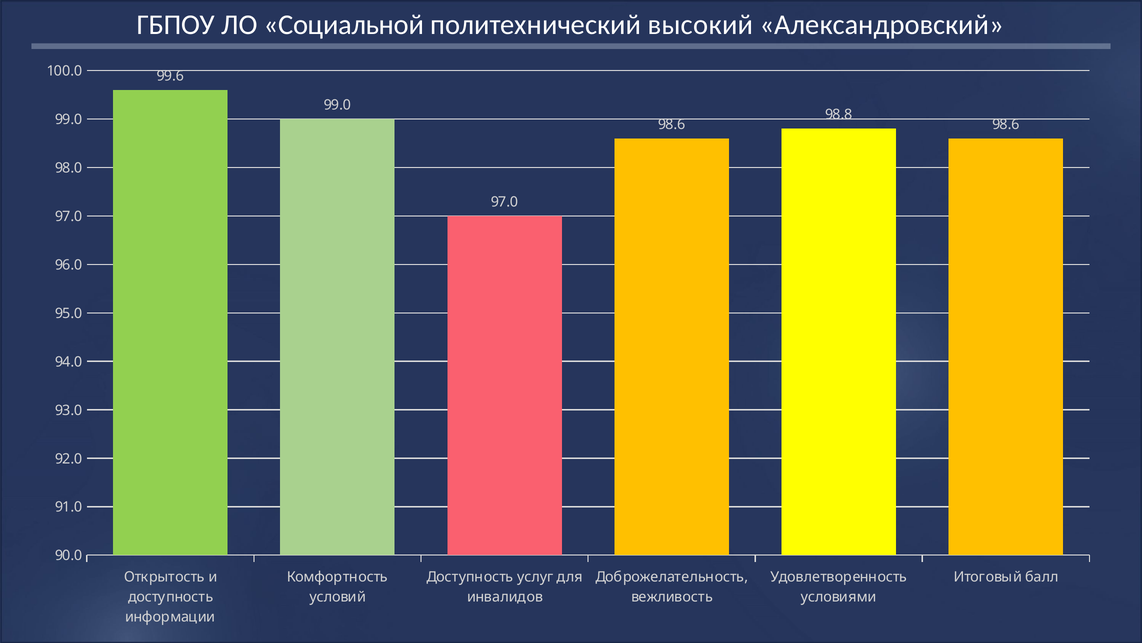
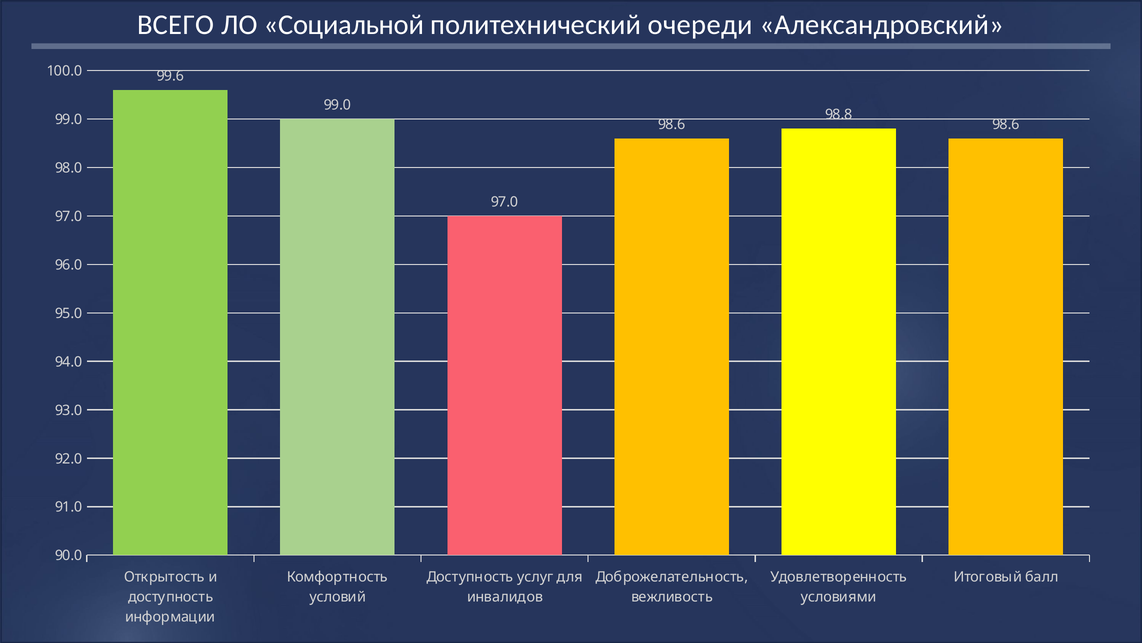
ГБПОУ: ГБПОУ -> ВСЕГО (176, 25)
высокий: высокий -> очереди (700, 25)
